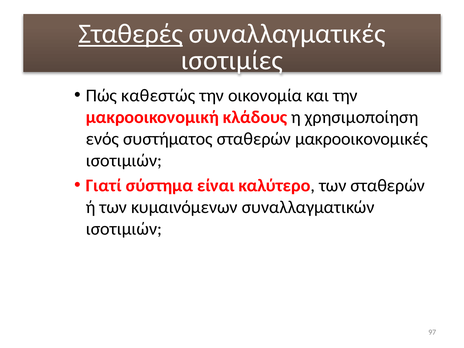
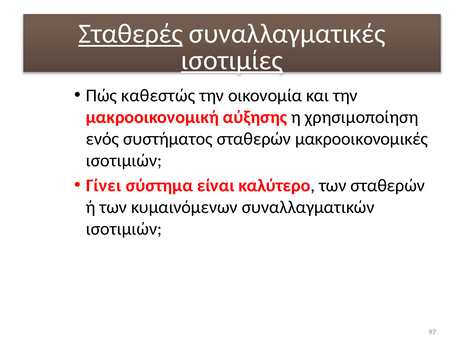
ισοτιμίες underline: none -> present (232, 60)
κλάδους: κλάδους -> αύξησης (255, 117)
Γιατί: Γιατί -> Γίνει (104, 186)
